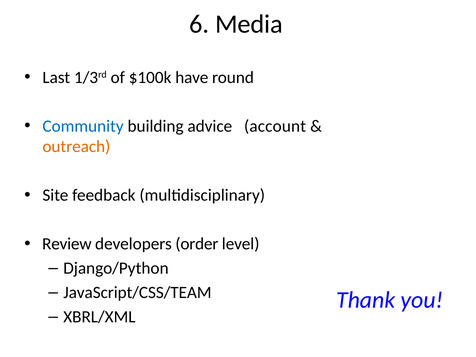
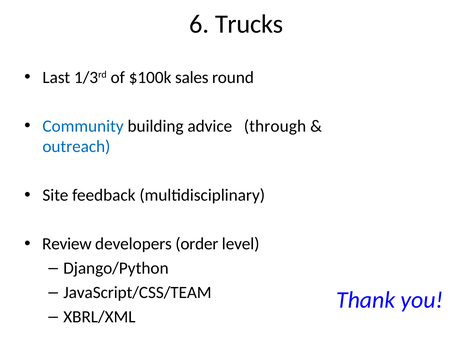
Media: Media -> Trucks (249, 24)
have: have -> sales (192, 77)
account: account -> through (275, 126)
outreach colour: orange -> blue (76, 147)
